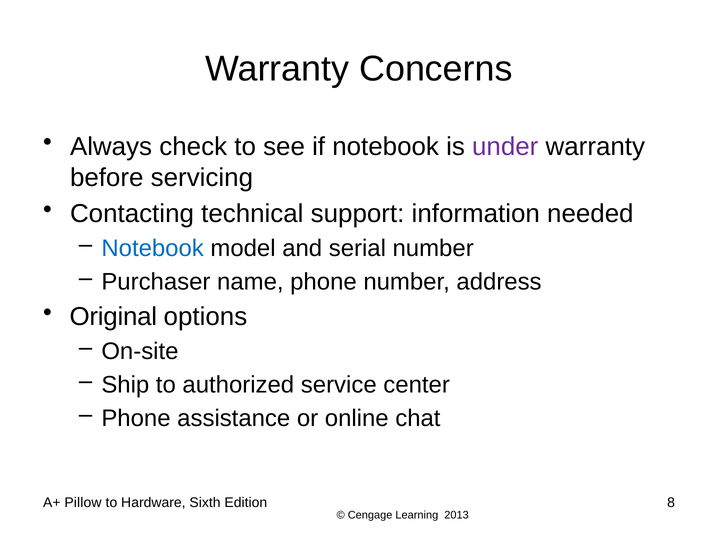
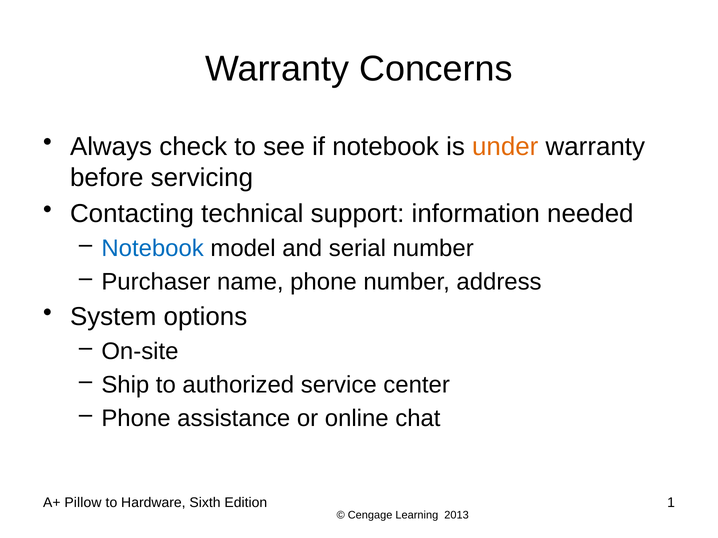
under colour: purple -> orange (505, 147)
Original: Original -> System (113, 317)
8: 8 -> 1 (671, 503)
